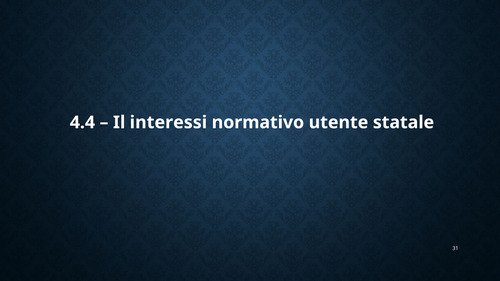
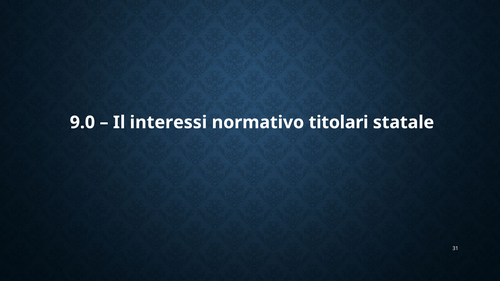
4.4: 4.4 -> 9.0 (82, 123)
utente: utente -> titolari (339, 123)
